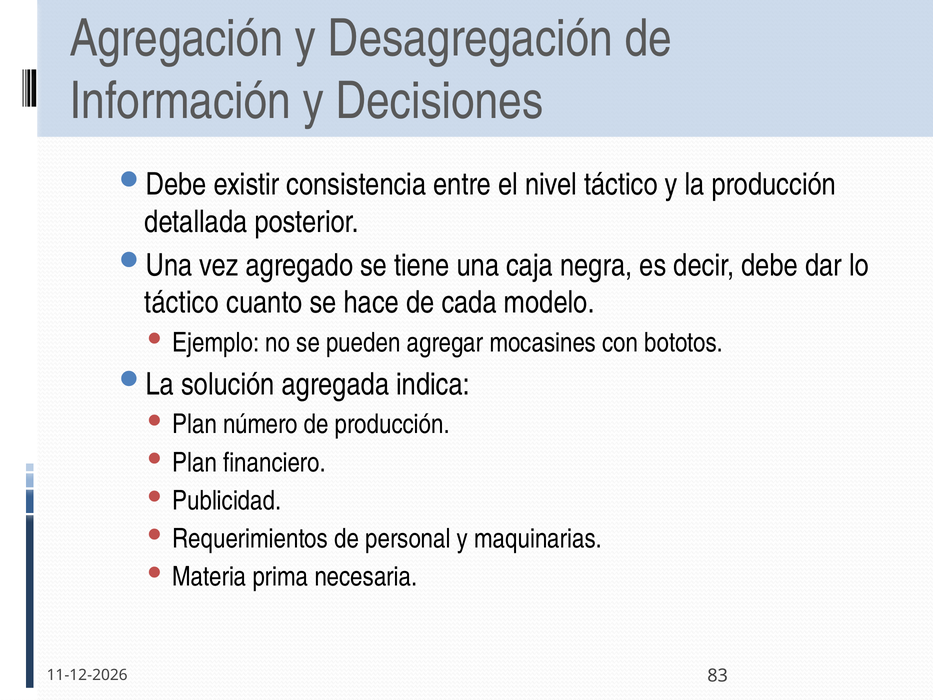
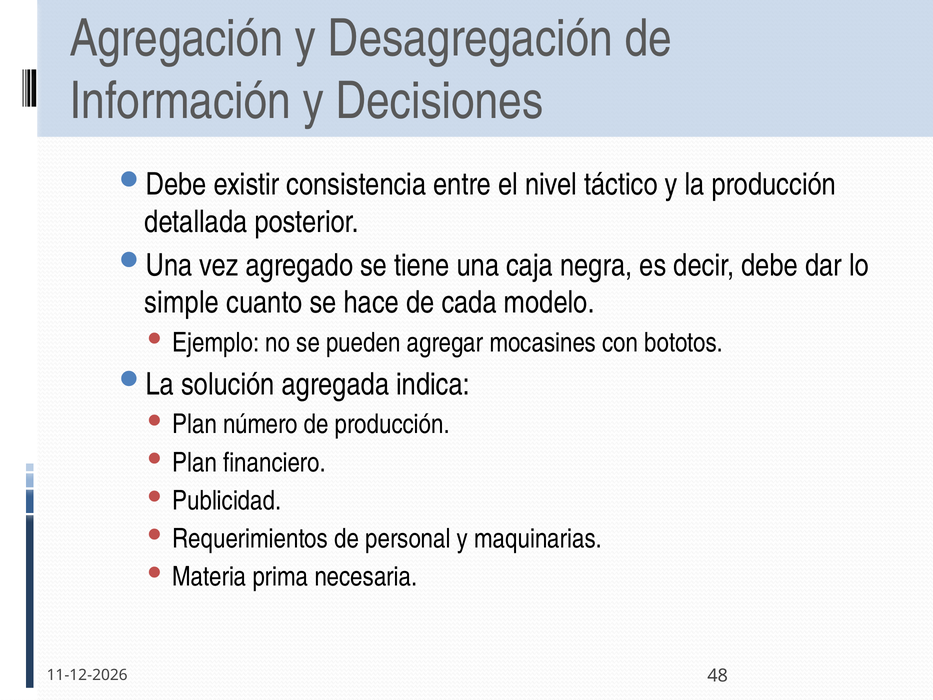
táctico: táctico -> simple (182, 303)
83: 83 -> 48 (718, 676)
